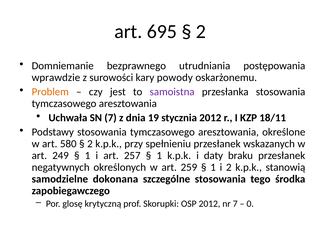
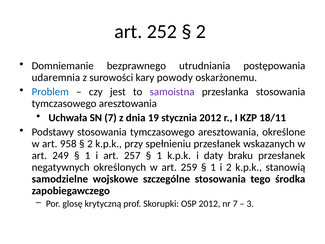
695: 695 -> 252 (162, 31)
wprawdzie: wprawdzie -> udaremnia (56, 77)
Problem colour: orange -> blue (50, 92)
580: 580 -> 958 (68, 144)
dokonana: dokonana -> wojskowe (116, 179)
0: 0 -> 3 (250, 204)
